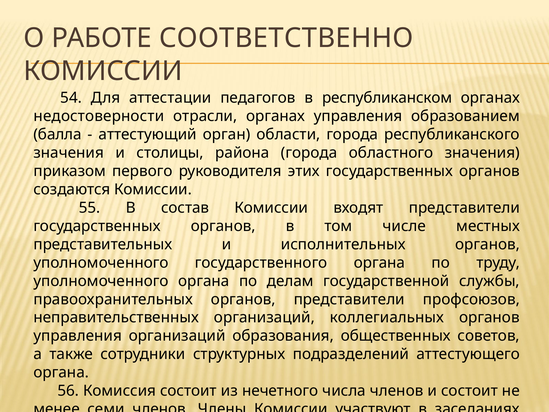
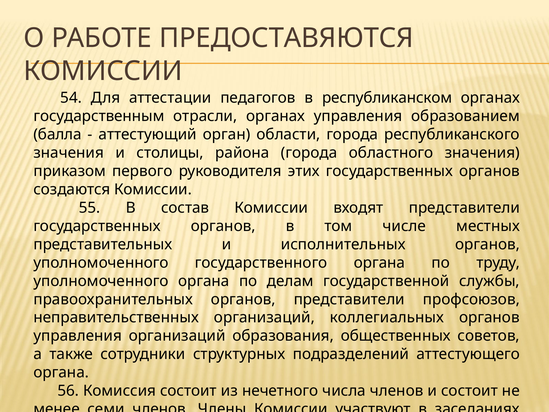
СООТВЕТСТВЕННО: СООТВЕТСТВЕННО -> ПРЕДОСТАВЯЮТСЯ (286, 38)
недостоверности: недостоверности -> государственным (99, 116)
